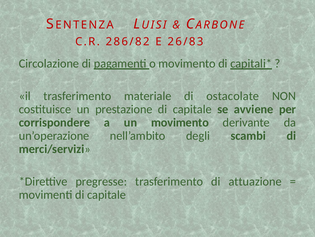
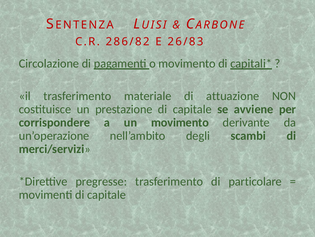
ostacolate: ostacolate -> attuazione (233, 96)
attuazione: attuazione -> particolare (255, 181)
